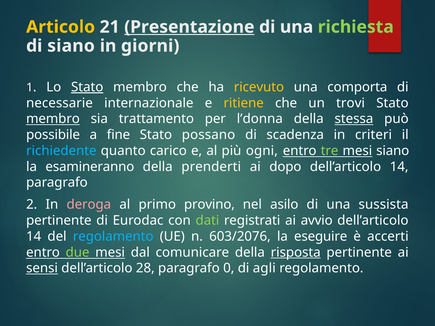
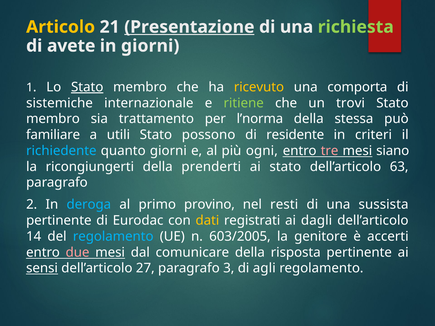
di siano: siano -> avete (71, 46)
necessarie: necessarie -> sistemiche (59, 103)
ritiene colour: yellow -> light green (244, 103)
membro underline: present -> none (53, 119)
l’donna: l’donna -> l’norma (260, 119)
stessa underline: present -> none (354, 119)
possibile: possibile -> familiare (53, 135)
fine: fine -> utili (118, 135)
possano: possano -> possono (209, 135)
scadenza: scadenza -> residente (295, 135)
quanto carico: carico -> giorni (168, 151)
tre colour: light green -> pink (330, 151)
esamineranno: esamineranno -> ricongiungerti (90, 167)
ai dopo: dopo -> stato (285, 167)
14: 14 -> 63 (399, 167)
deroga colour: pink -> light blue (89, 205)
asilo: asilo -> resti (284, 205)
dati colour: light green -> yellow (207, 221)
avvio: avvio -> dagli (317, 221)
603/2076: 603/2076 -> 603/2005 (240, 237)
eseguire: eseguire -> genitore (321, 237)
due colour: light green -> pink (78, 253)
risposta underline: present -> none (296, 253)
28: 28 -> 27 (145, 268)
0: 0 -> 3 (229, 268)
